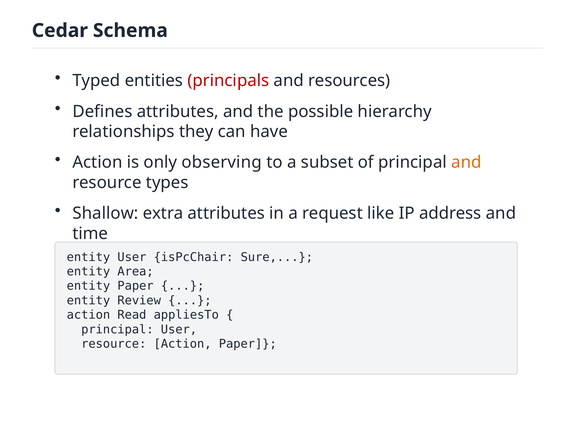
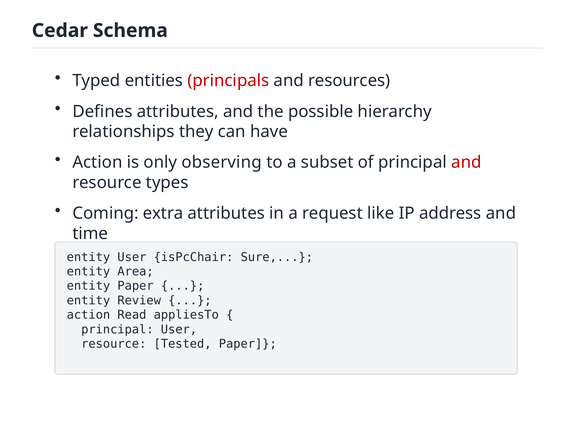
and colour: orange -> red (466, 162)
Shallow: Shallow -> Coming (106, 213)
resource Action: Action -> Tested (183, 343)
